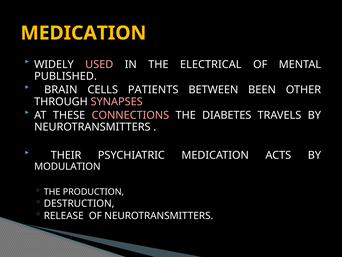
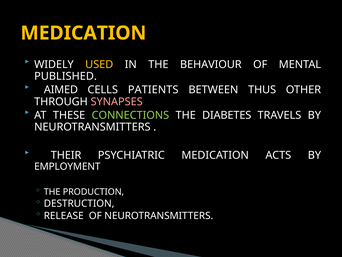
USED colour: pink -> yellow (99, 64)
ELECTRICAL: ELECTRICAL -> BEHAVIOUR (211, 64)
BRAIN: BRAIN -> AIMED (61, 90)
BEEN: BEEN -> THUS (262, 90)
CONNECTIONS colour: pink -> light green (130, 115)
MODULATION: MODULATION -> EMPLOYMENT (67, 166)
